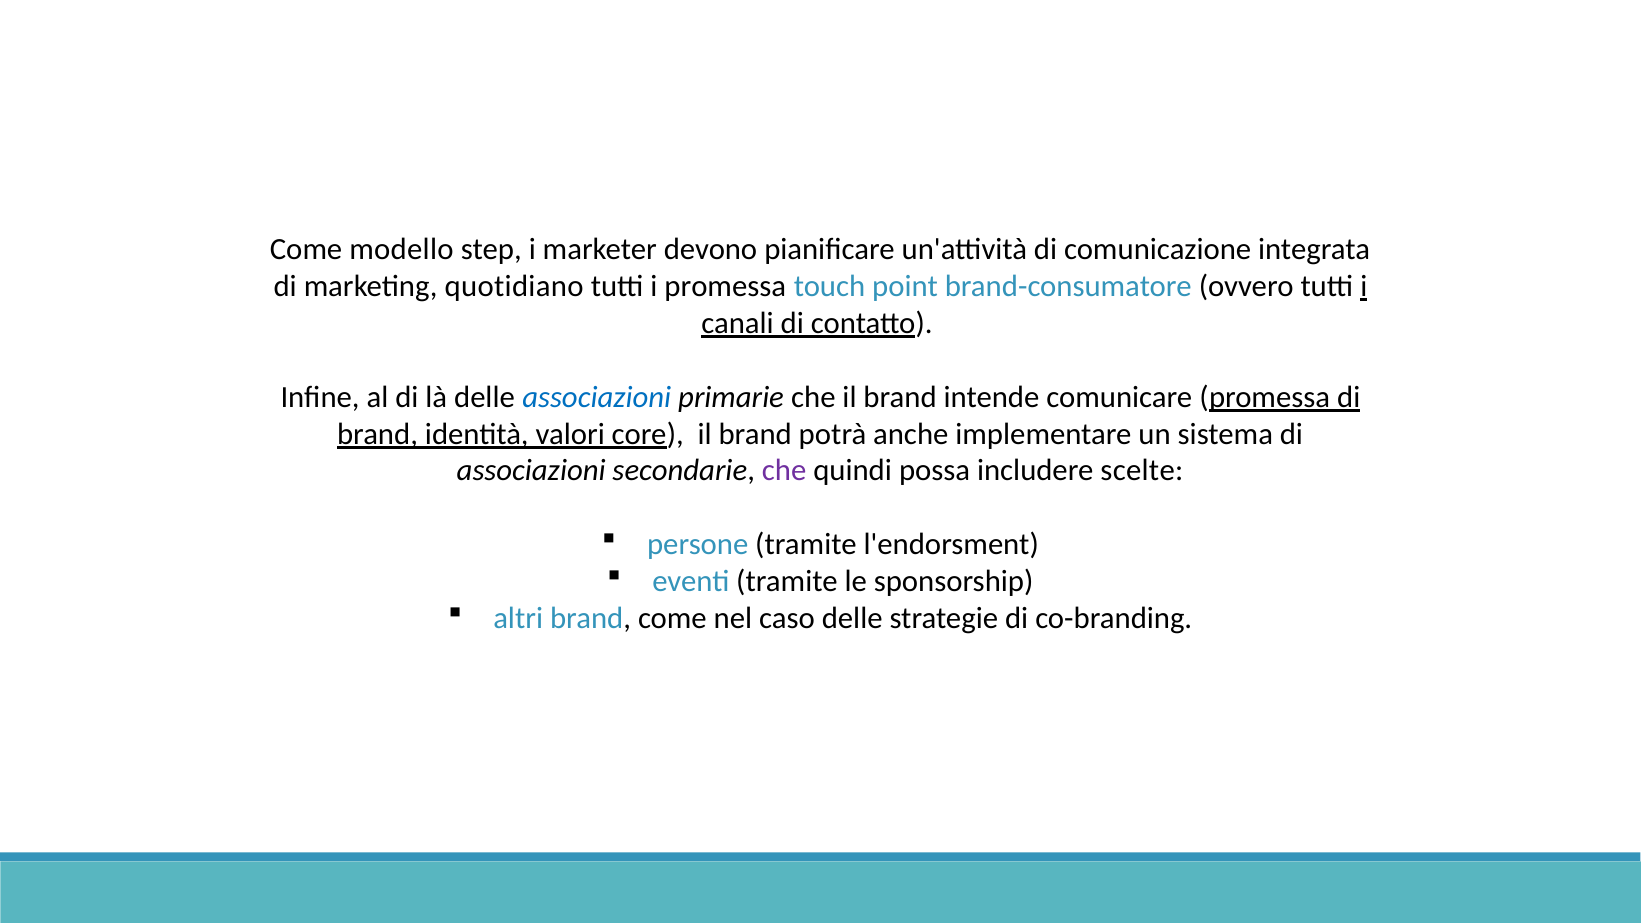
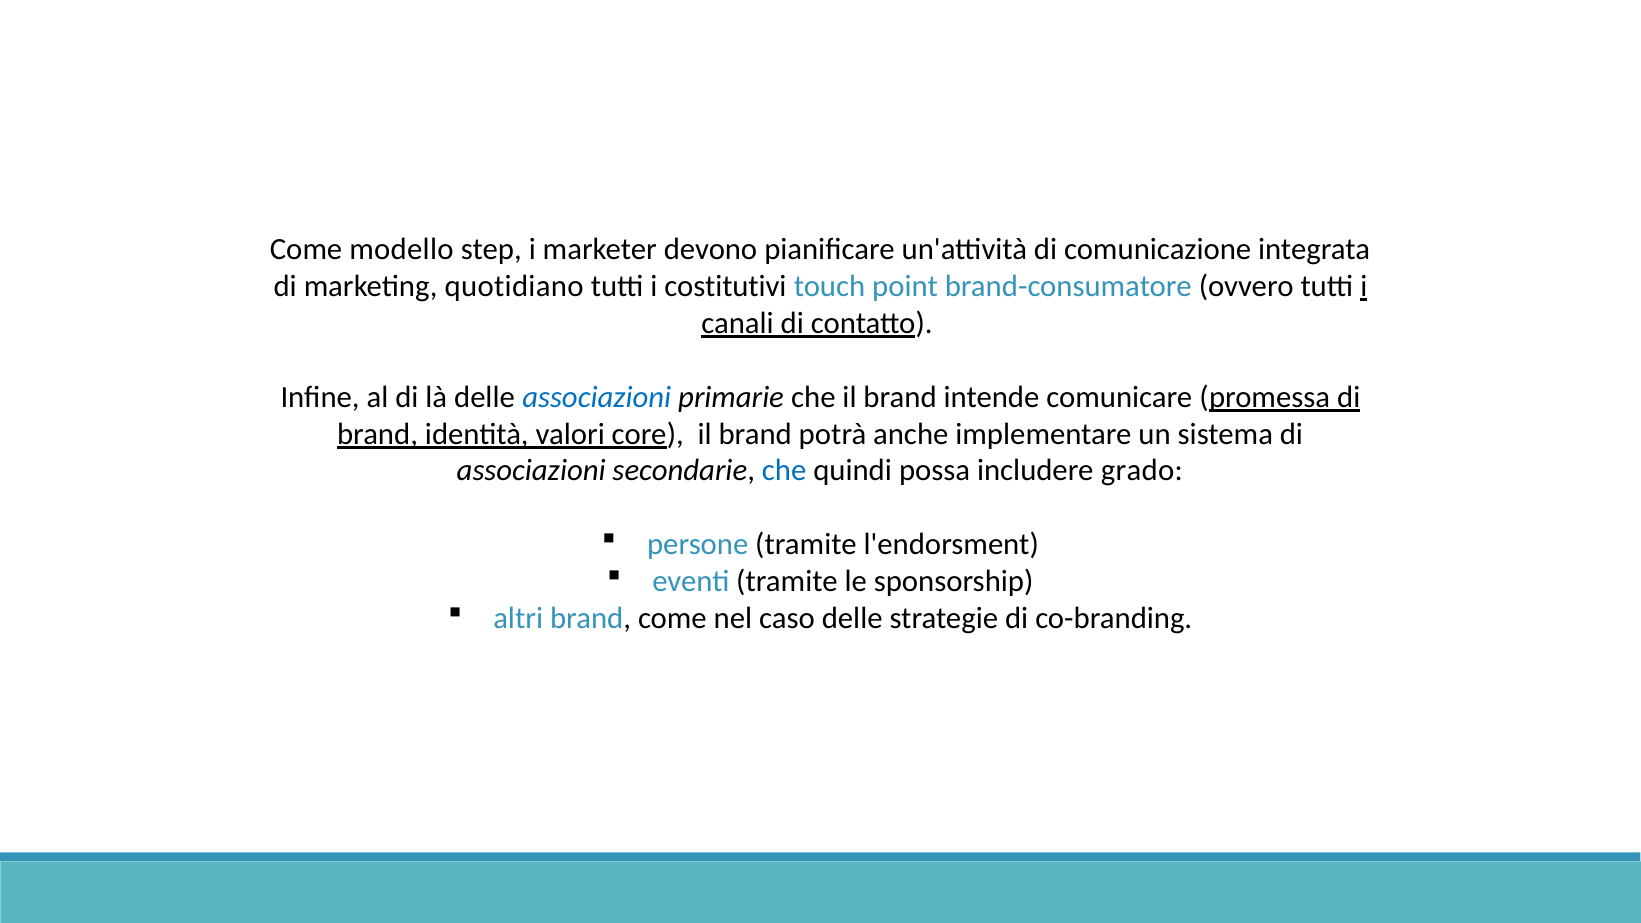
i promessa: promessa -> costitutivi (725, 286)
che colour: purple -> blue (784, 471)
scelte: scelte -> grado (1142, 471)
